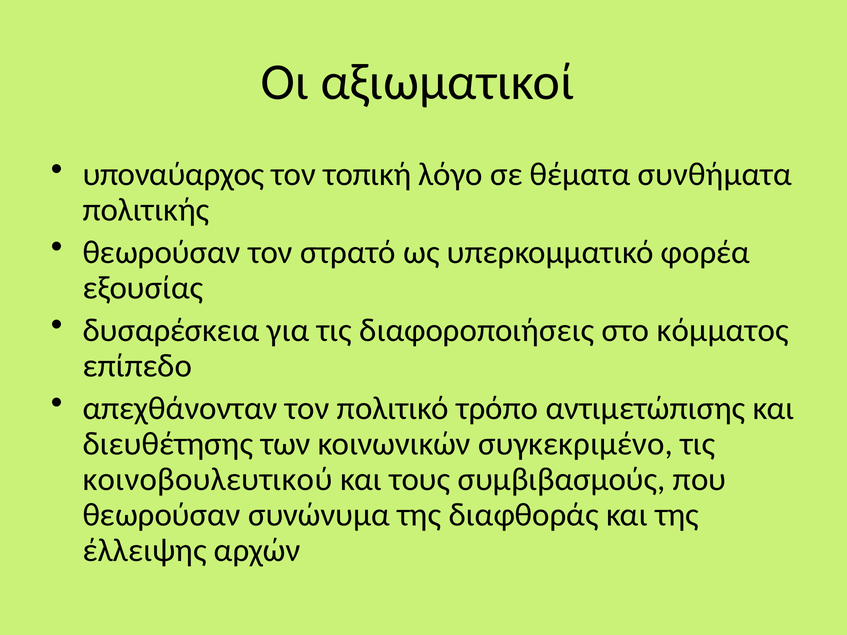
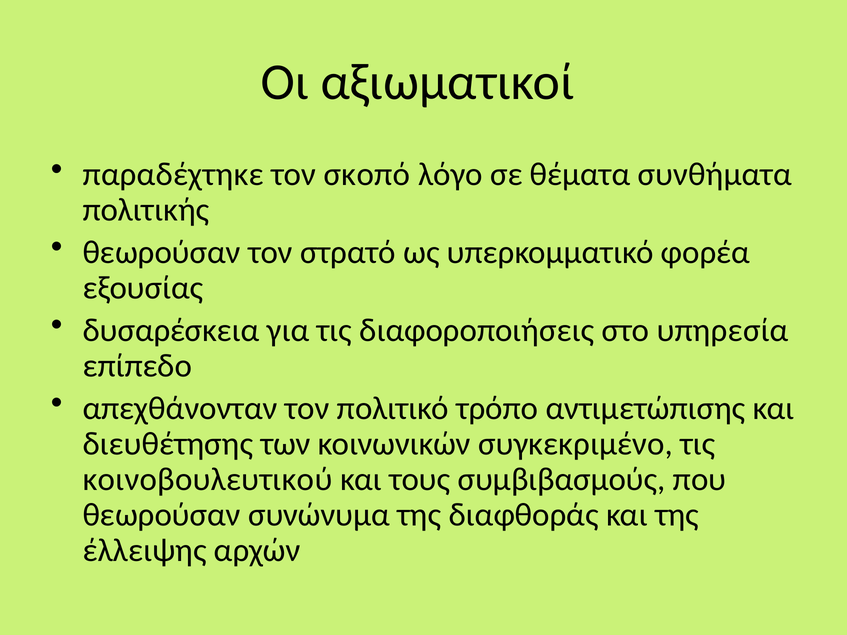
υποναύαρχος: υποναύαρχος -> παραδέχτηκε (173, 175)
τοπική: τοπική -> σκοπό (367, 175)
κόμματος: κόμματος -> υπηρεσία (723, 330)
